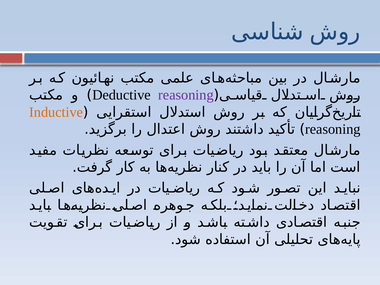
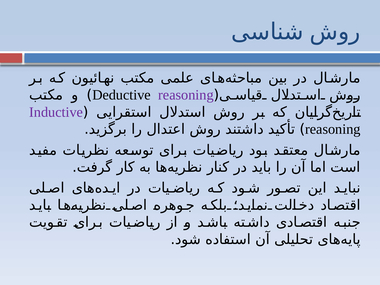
Inductive colour: orange -> purple (56, 112)
